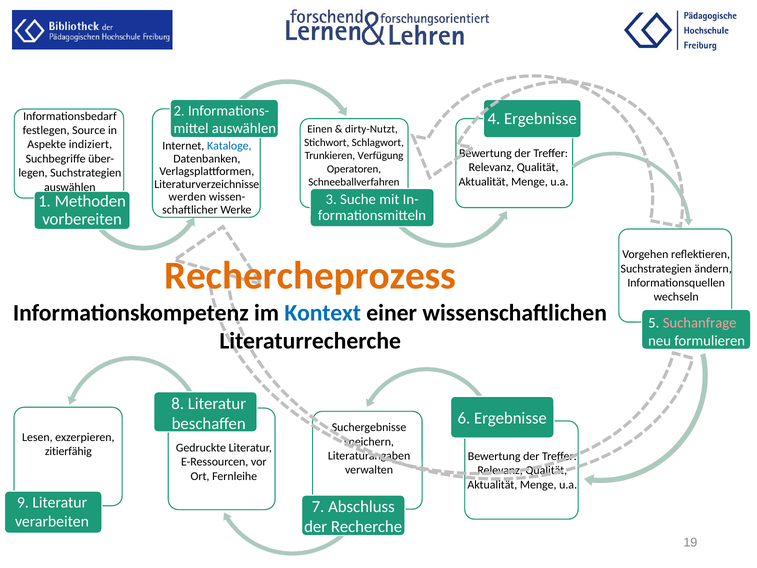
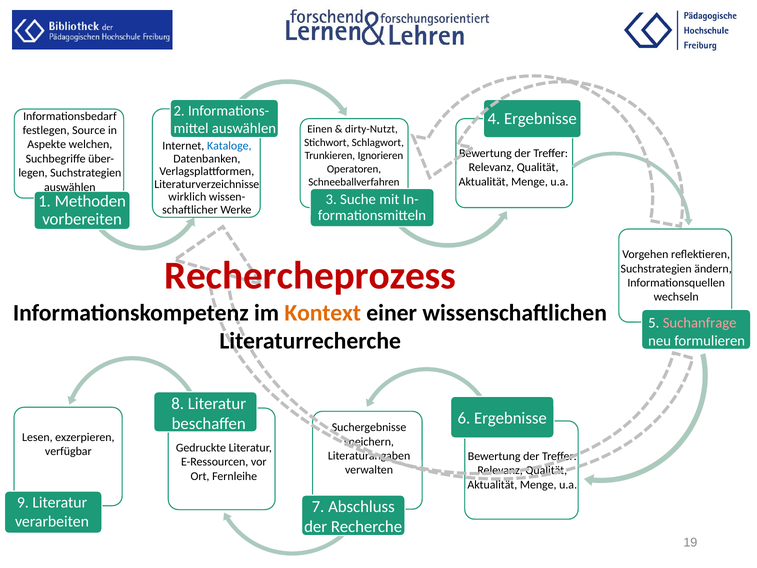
indiziert: indiziert -> welchen (91, 144)
Verfügung: Verfügung -> Ignorieren (380, 156)
werden: werden -> wirklich (187, 197)
Rechercheprozess colour: orange -> red (310, 276)
Kontext colour: blue -> orange (323, 313)
zitierfähig: zitierfähig -> verfügbar (68, 451)
